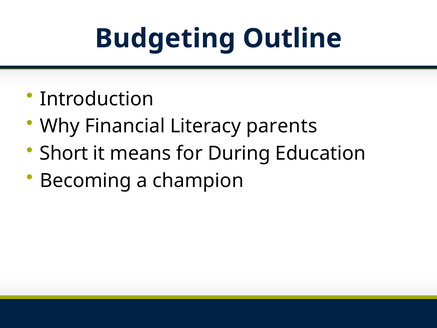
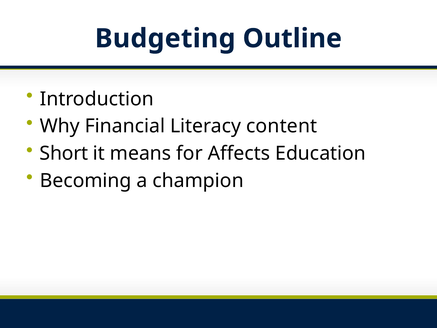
parents: parents -> content (282, 126)
During: During -> Affects (239, 153)
